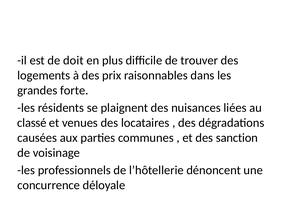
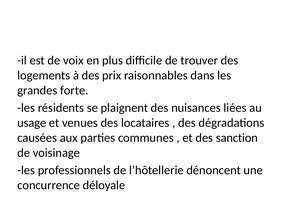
doit: doit -> voix (73, 60)
classé: classé -> usage (32, 123)
